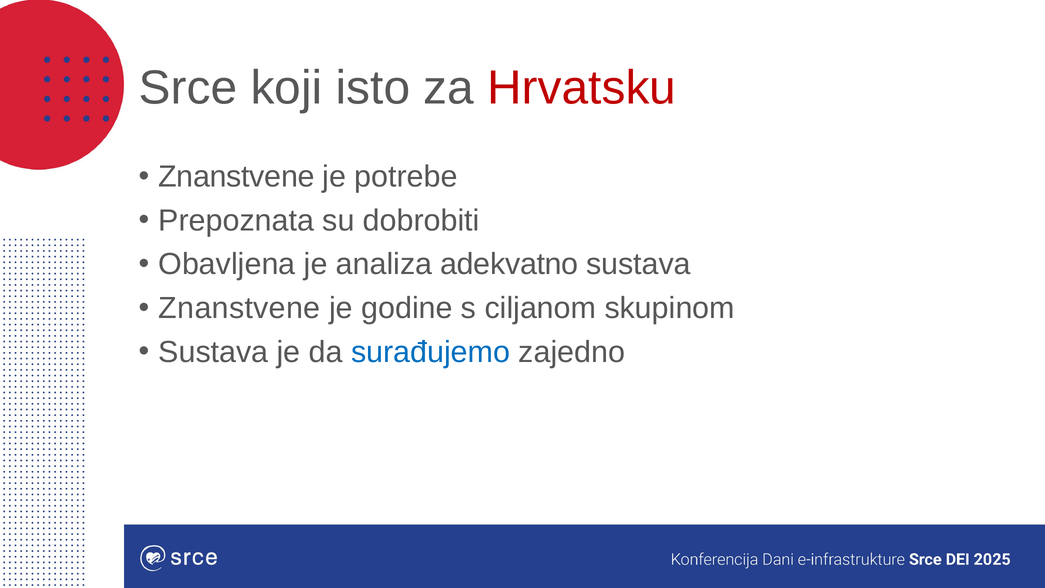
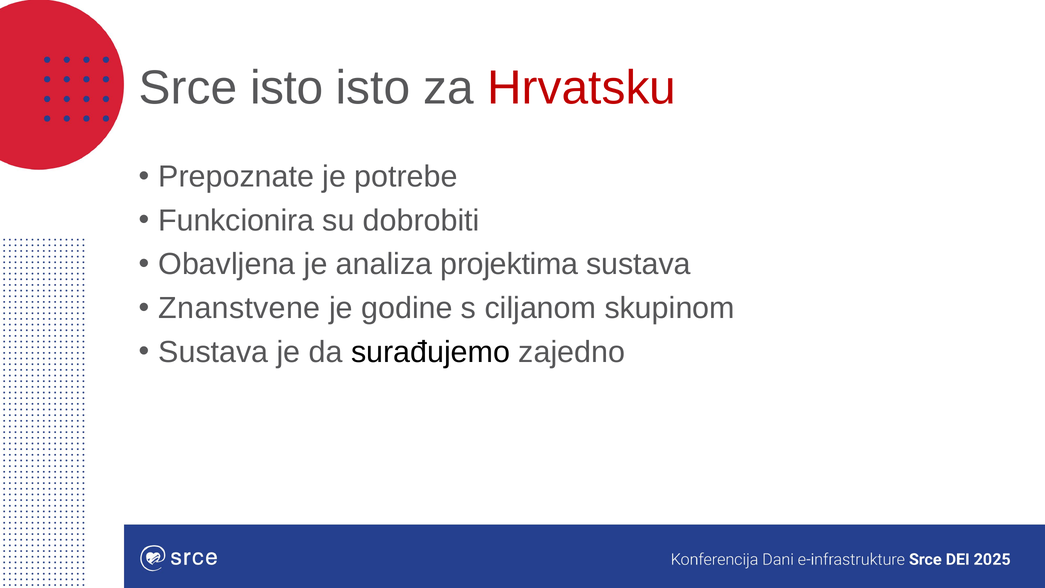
Srce koji: koji -> isto (287, 88)
Znanstvene: Znanstvene -> Prepoznate (236, 177)
Prepoznata: Prepoznata -> Funkcionira (236, 220)
adekvatno: adekvatno -> projektima (509, 264)
surađujemo colour: blue -> black (431, 352)
